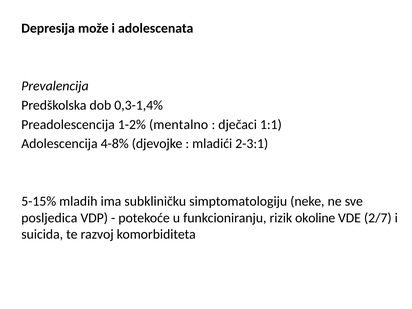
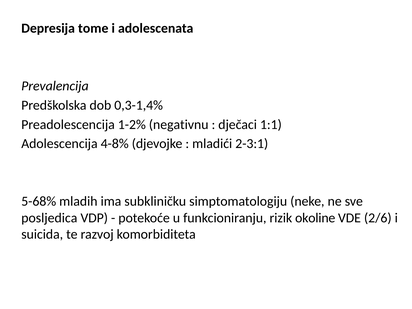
može: može -> tome (93, 28)
mentalno: mentalno -> negativnu (179, 125)
5-15%: 5-15% -> 5-68% (39, 201)
2/7: 2/7 -> 2/6 (378, 218)
